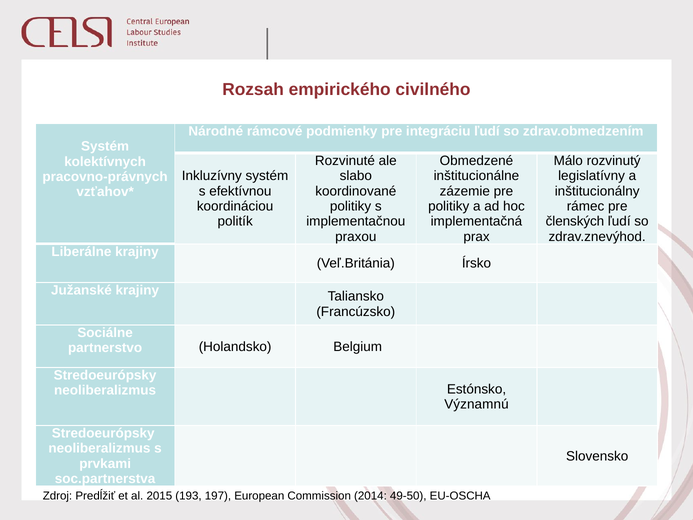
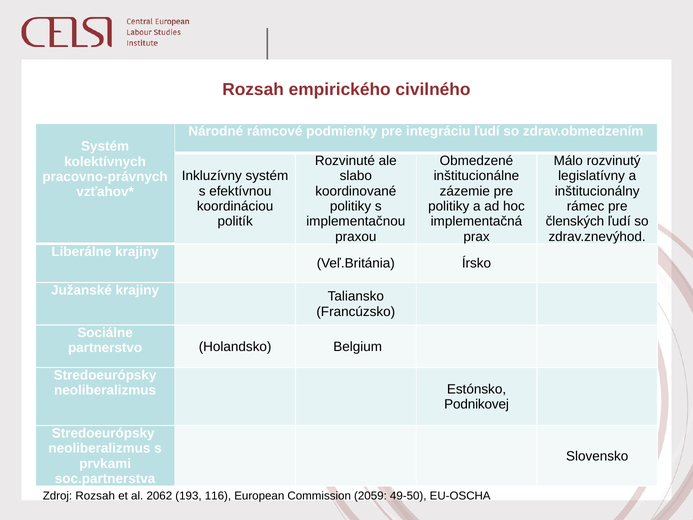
Významnú: Významnú -> Podnikovej (477, 404)
Zdroj Predĺžiť: Predĺžiť -> Rozsah (95, 496)
2015: 2015 -> 2062 (159, 496)
197: 197 -> 116 (218, 496)
2014: 2014 -> 2059 (370, 496)
